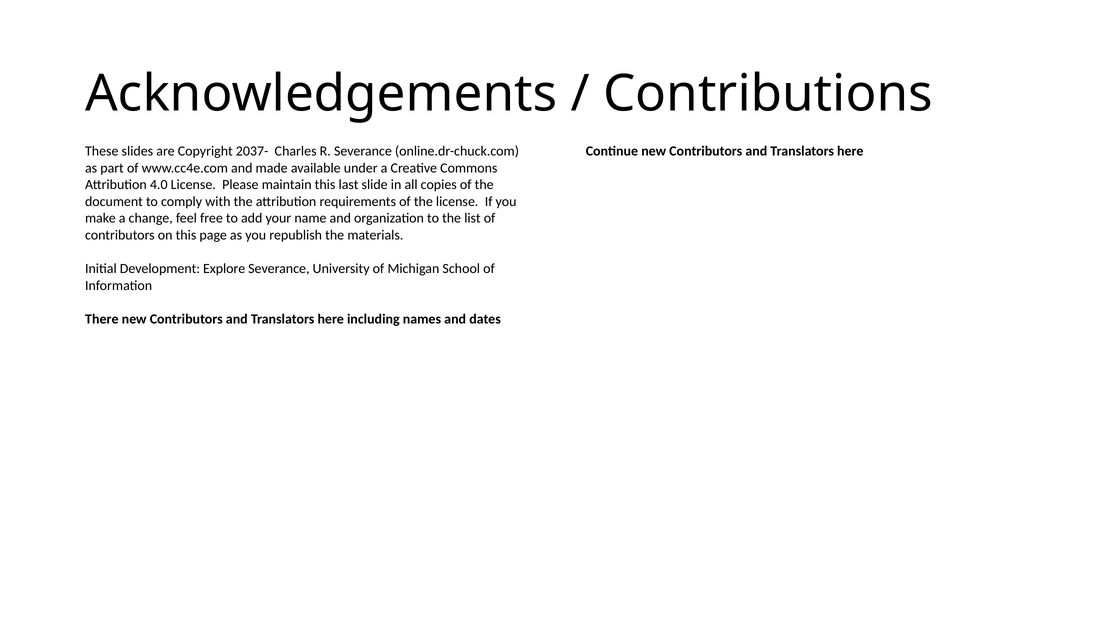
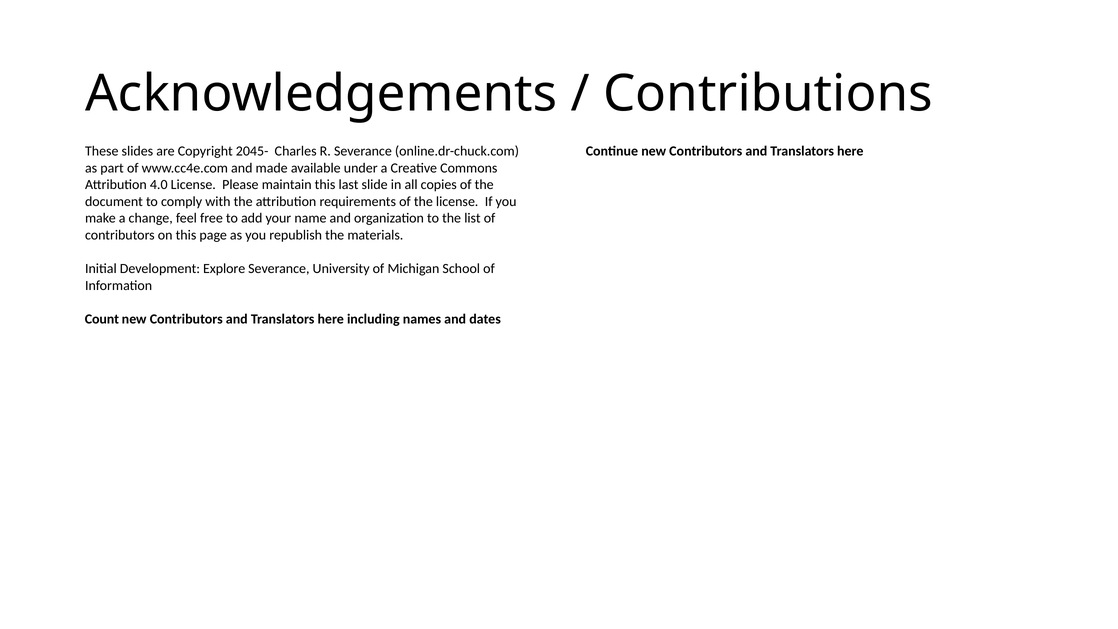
2037-: 2037- -> 2045- (252, 151)
There: There -> Count (102, 319)
